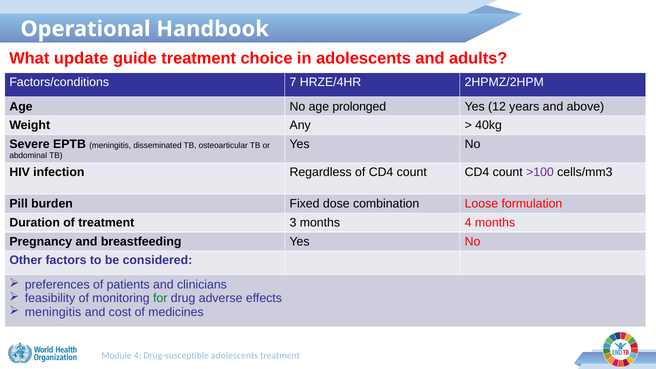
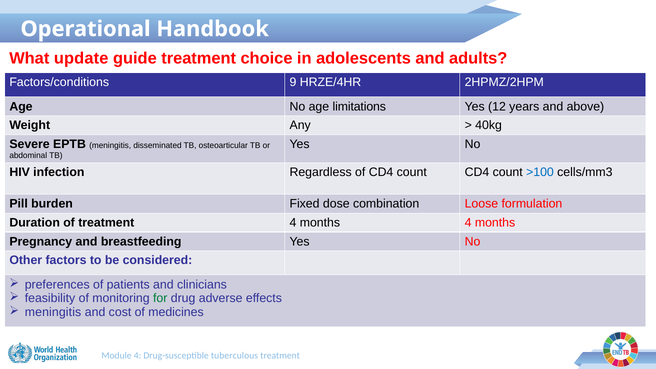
7: 7 -> 9 (293, 82)
prolonged: prolonged -> limitations (359, 107)
>100 colour: purple -> blue (540, 172)
treatment 3: 3 -> 4 (293, 223)
Drug-susceptible adolescents: adolescents -> tuberculous (235, 355)
